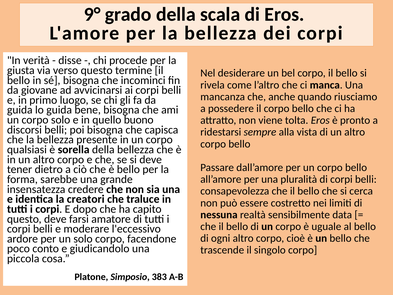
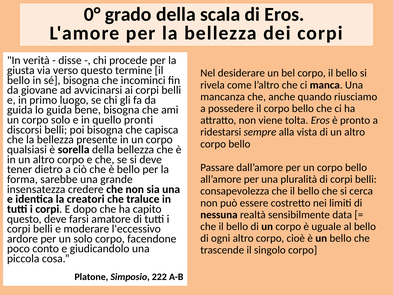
9°: 9° -> 0° (92, 14)
buono: buono -> pronti (139, 120)
383: 383 -> 222 (159, 277)
